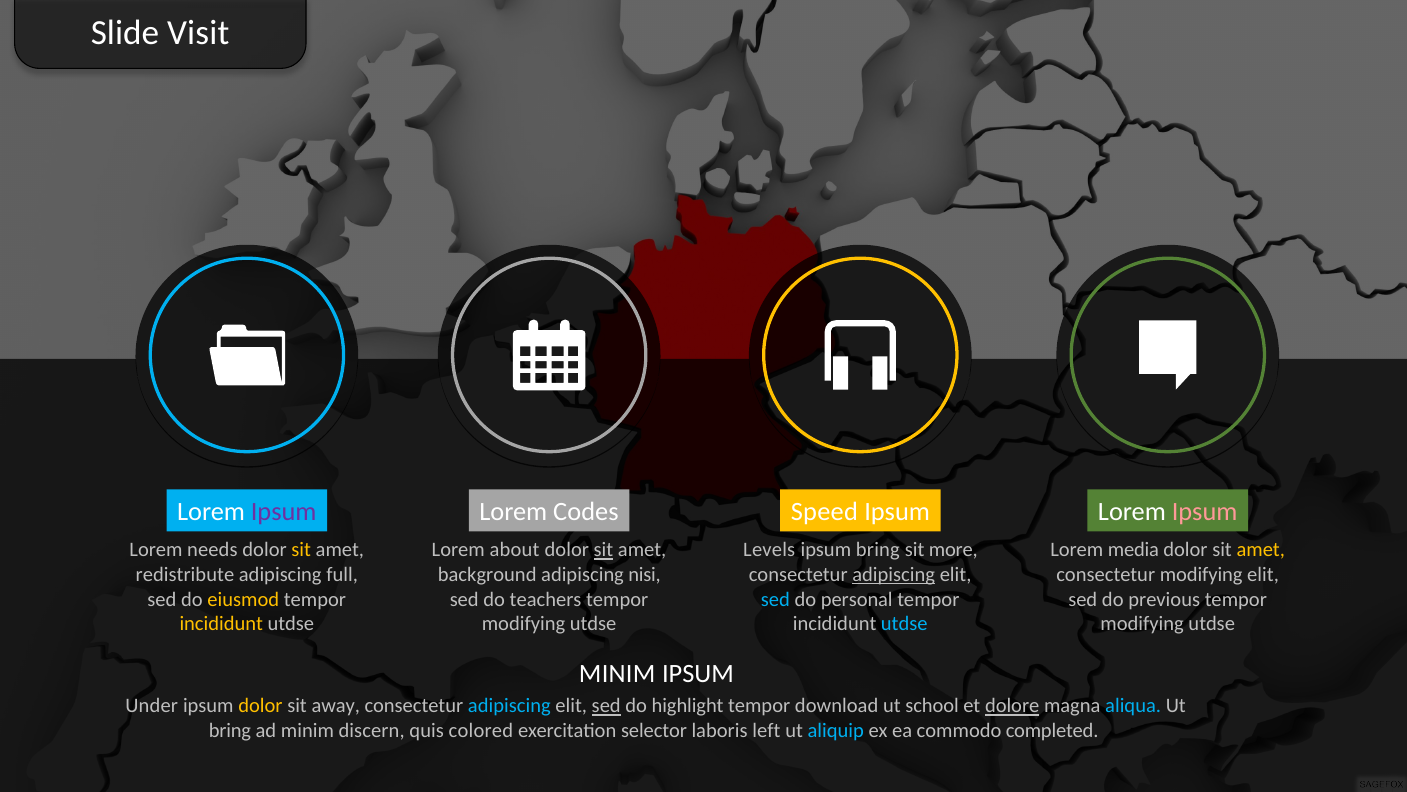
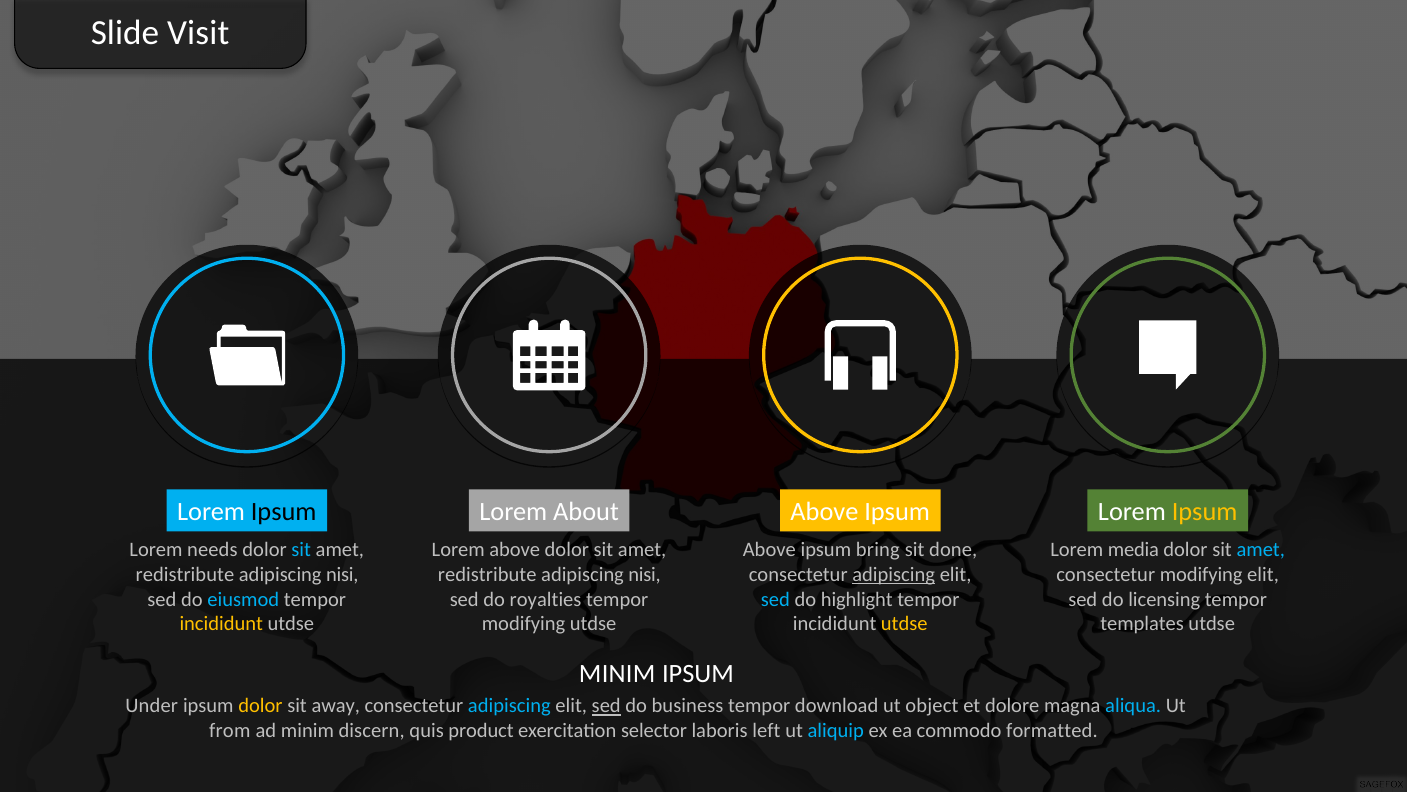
Ipsum colour: purple -> black (284, 512)
Codes: Codes -> About (586, 512)
Speed: Speed -> Above (824, 512)
Ipsum colour: pink -> yellow (1205, 512)
sit colour: yellow -> light blue (301, 550)
Lorem about: about -> above (515, 550)
sit underline: present -> none (603, 550)
Levels: Levels -> Above (769, 550)
more: more -> done (953, 550)
amet colour: yellow -> light blue (1261, 550)
full: full -> nisi (342, 574)
background: background -> redistribute (487, 574)
eiusmod colour: yellow -> light blue (243, 599)
teachers: teachers -> royalties (546, 599)
personal: personal -> highlight (857, 599)
previous: previous -> licensing (1164, 599)
utdse colour: light blue -> yellow (904, 624)
modifying: modifying -> templates (1142, 624)
highlight: highlight -> business (688, 706)
school: school -> object (932, 706)
dolore underline: present -> none (1012, 706)
bring: bring -> from (230, 730)
colored: colored -> product (481, 730)
completed: completed -> formatted (1052, 730)
